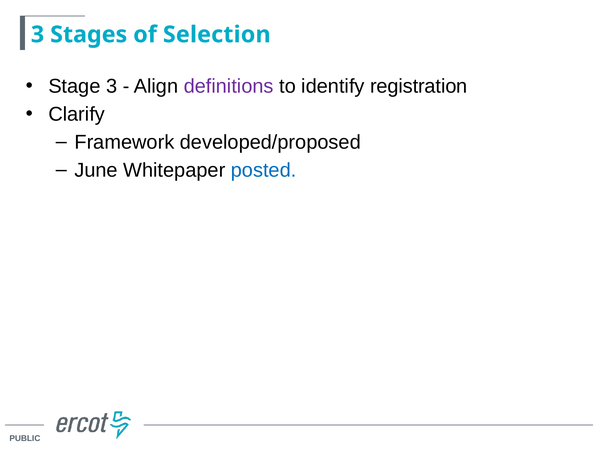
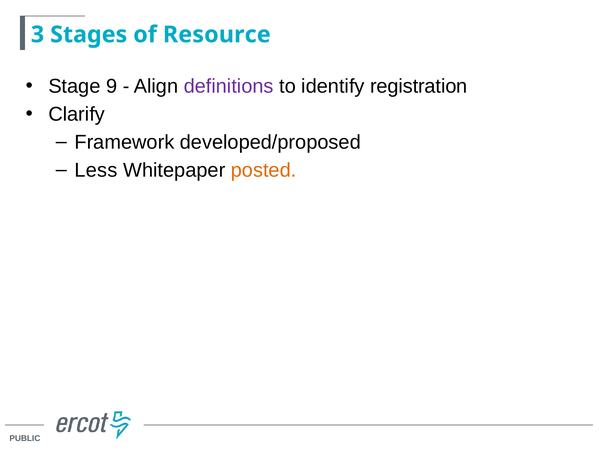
Selection: Selection -> Resource (217, 35)
Stage 3: 3 -> 9 (112, 86)
June: June -> Less (96, 170)
posted colour: blue -> orange (264, 170)
